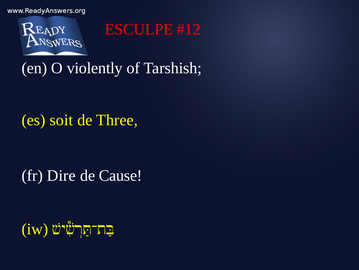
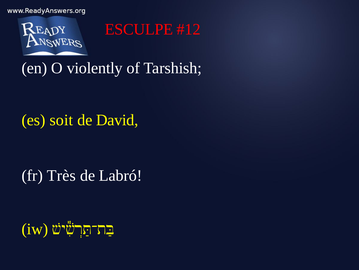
Three: Three -> David (117, 120)
Dire: Dire -> Très (61, 175)
Cause: Cause -> Labró (120, 175)
